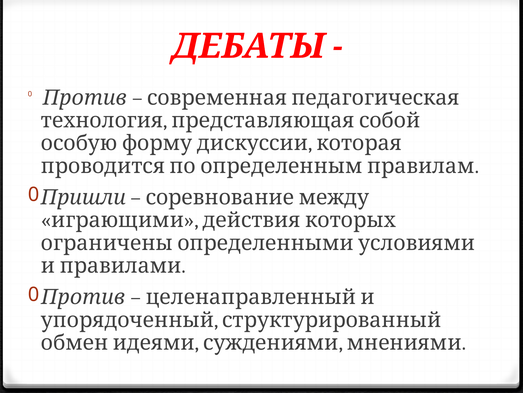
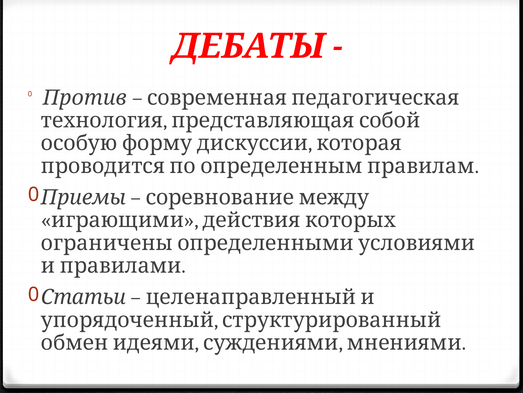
Пришли: Пришли -> Приемы (83, 197)
Против: Против -> Статьи (84, 297)
